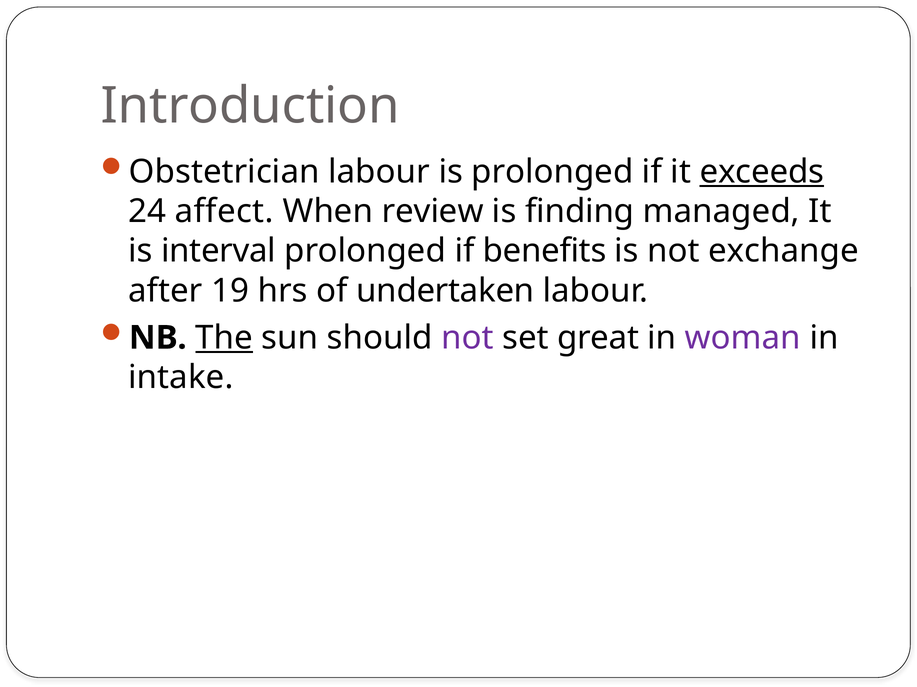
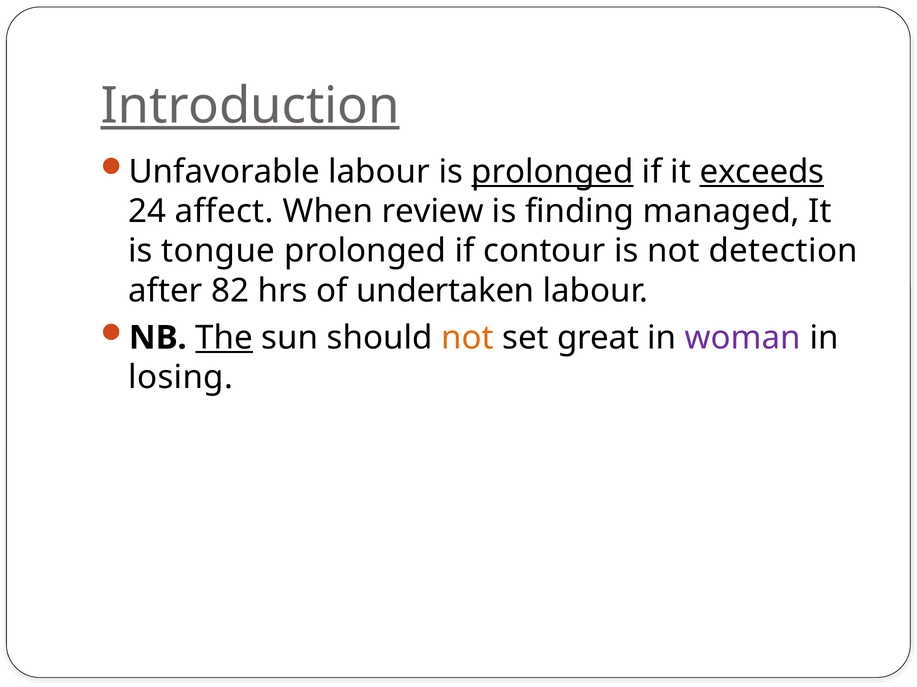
Introduction underline: none -> present (250, 106)
Obstetrician: Obstetrician -> Unfavorable (224, 172)
prolonged underline: none -> present (552, 172)
interval: interval -> tongue (218, 251)
benefits: benefits -> contour (544, 251)
exchange: exchange -> detection (783, 251)
19: 19 -> 82 (230, 291)
not colour: purple -> orange (467, 338)
intake: intake -> losing (181, 378)
